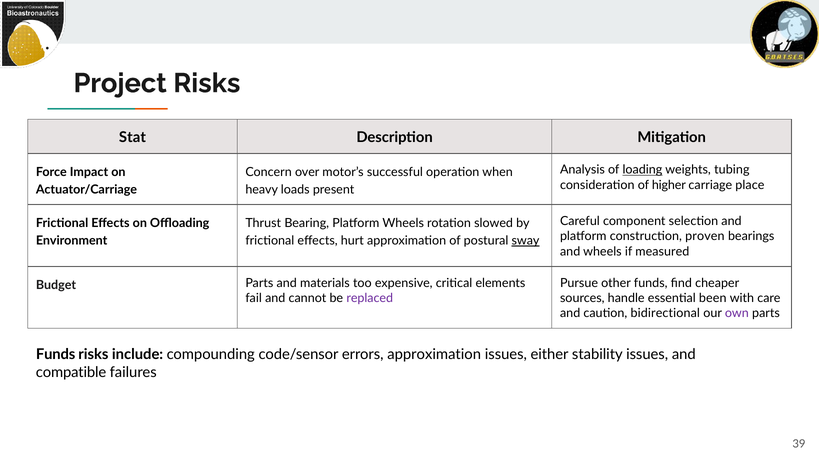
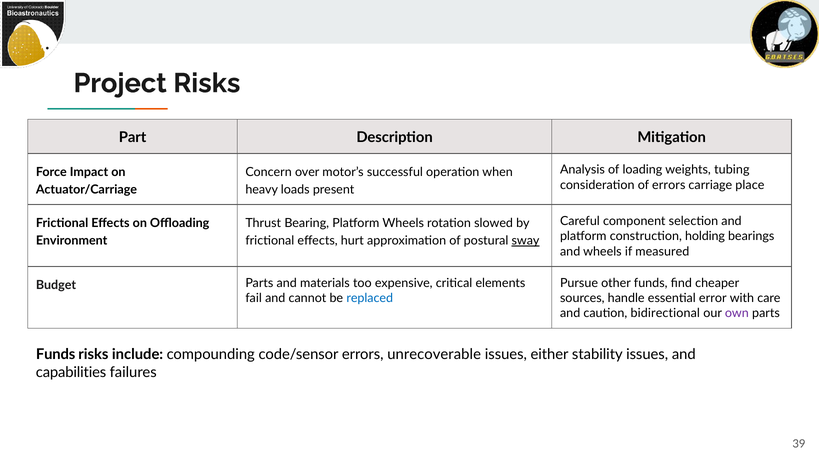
Stat: Stat -> Part (133, 137)
loading underline: present -> none (642, 170)
of higher: higher -> errors (669, 185)
proven: proven -> holding (705, 236)
replaced colour: purple -> blue (370, 298)
been: been -> error (713, 298)
errors approximation: approximation -> unrecoverable (434, 354)
compatible: compatible -> capabilities (71, 372)
